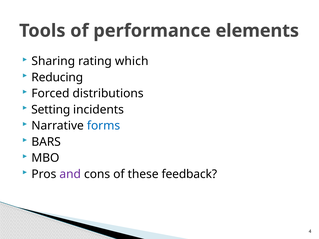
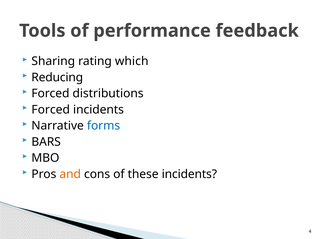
elements: elements -> feedback (257, 31)
Setting: Setting -> Forced (51, 110)
and colour: purple -> orange (70, 174)
these feedback: feedback -> incidents (189, 174)
